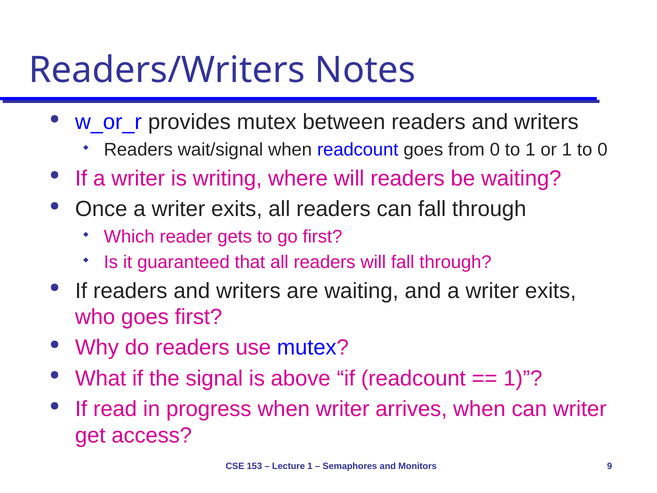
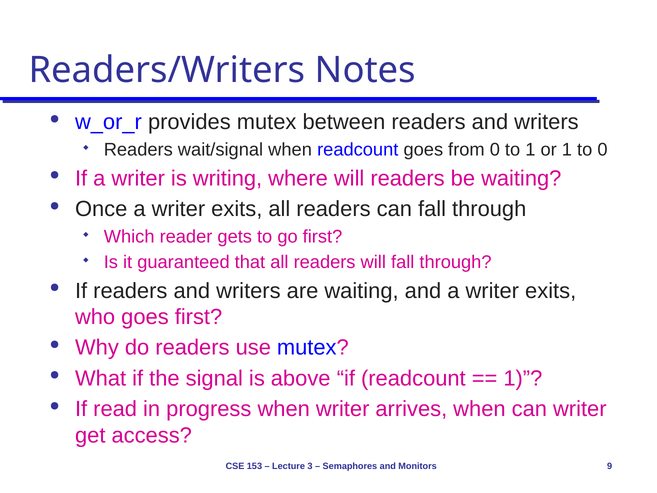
Lecture 1: 1 -> 3 (310, 466)
